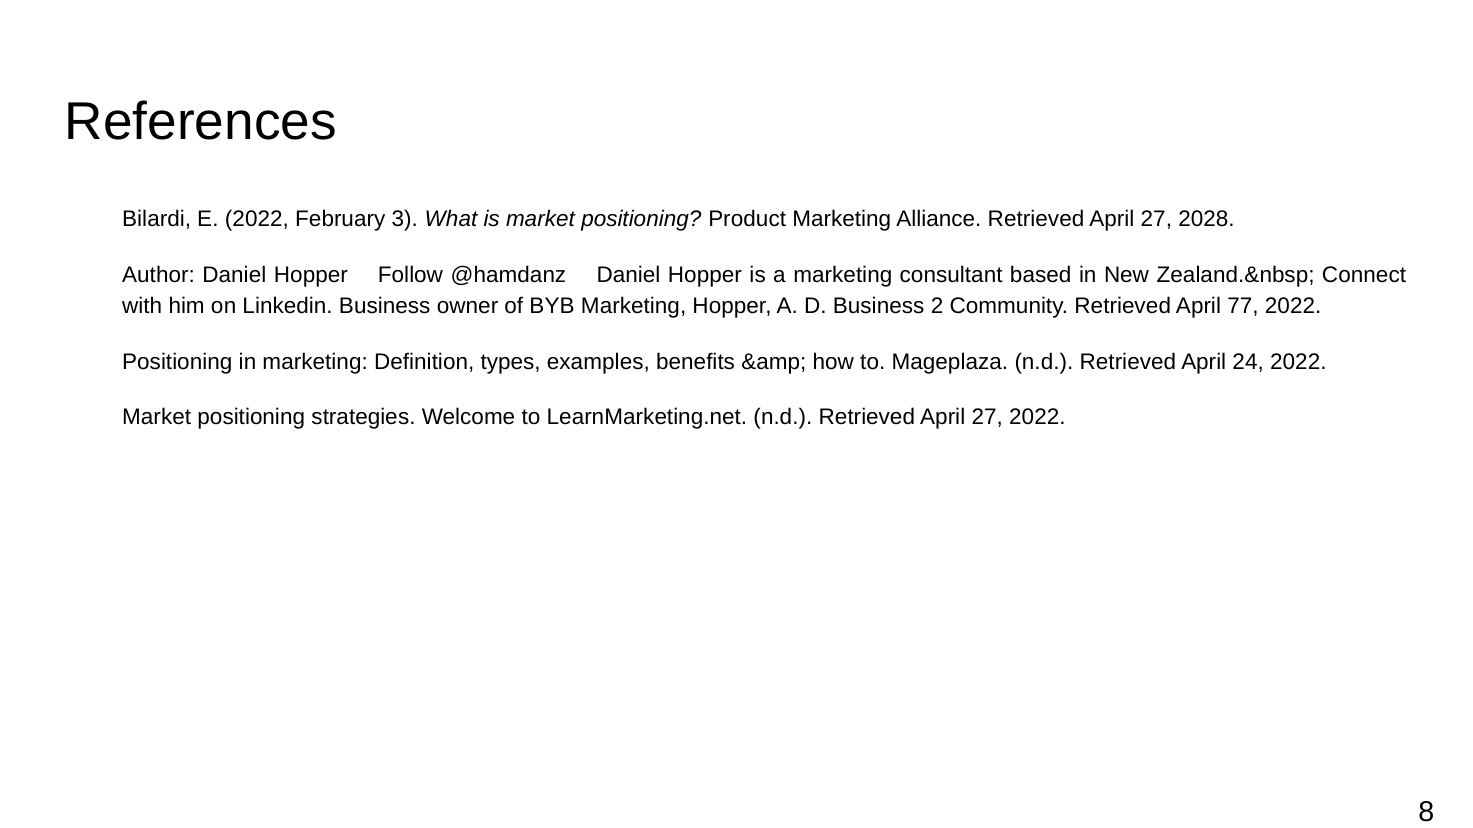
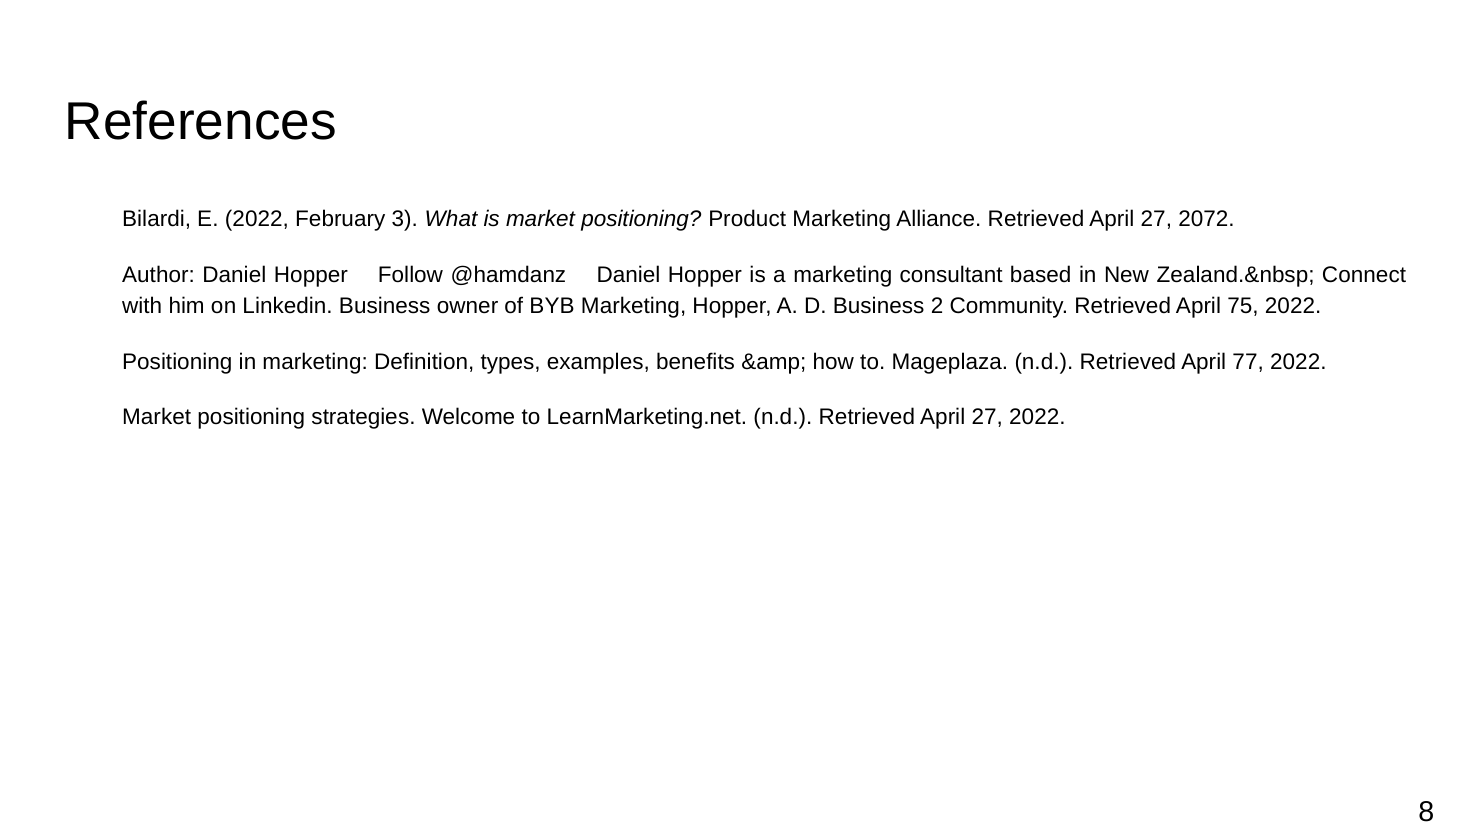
2028: 2028 -> 2072 (1207, 220)
77: 77 -> 75 (1243, 306)
24: 24 -> 77 (1248, 362)
